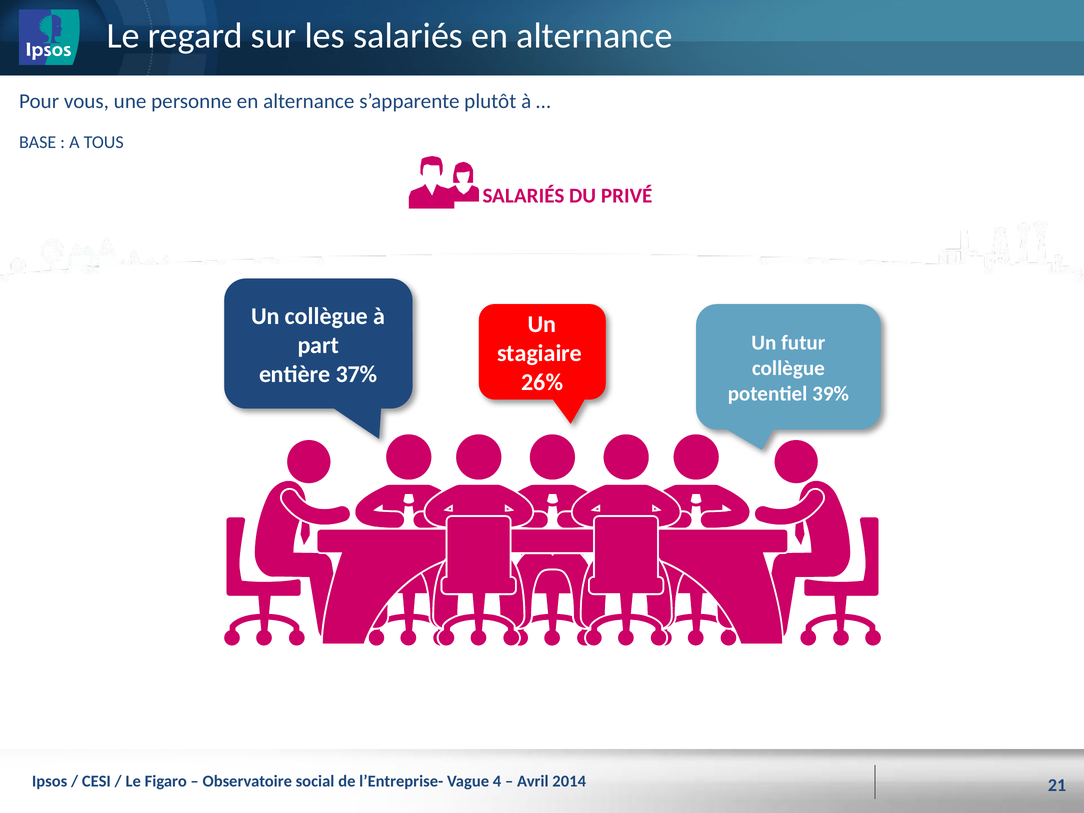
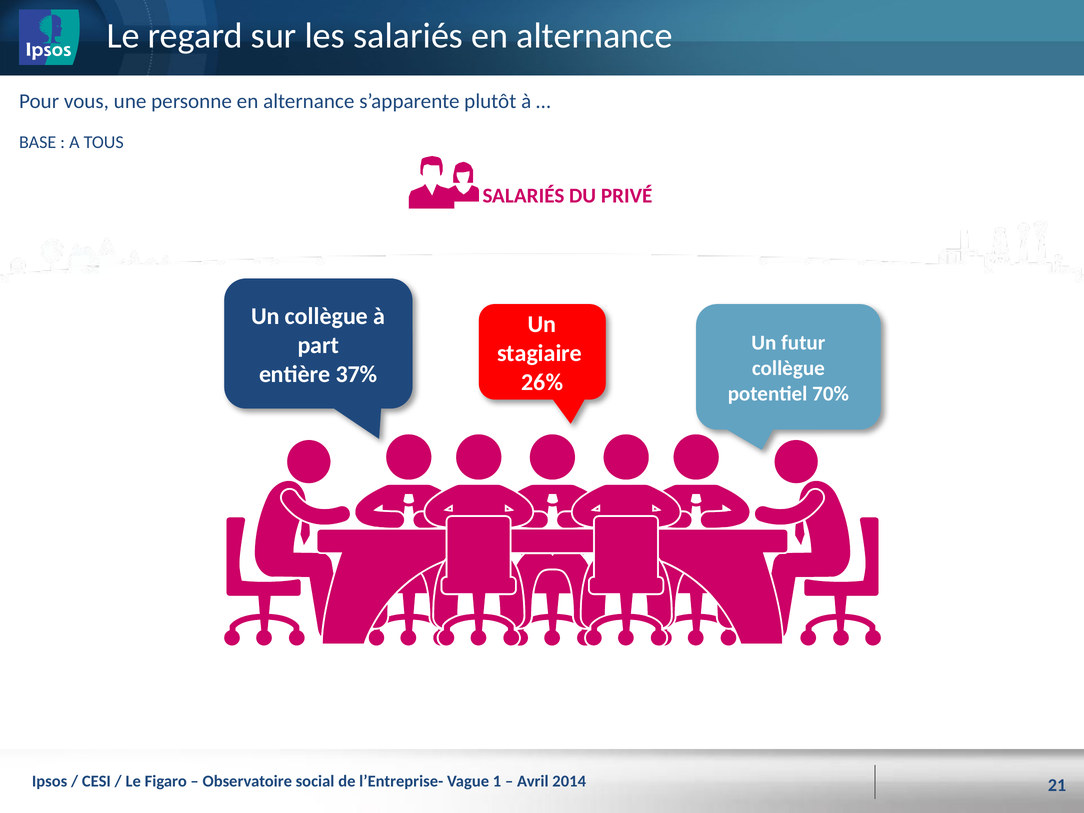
39%: 39% -> 70% (831, 394)
4: 4 -> 1 (497, 781)
